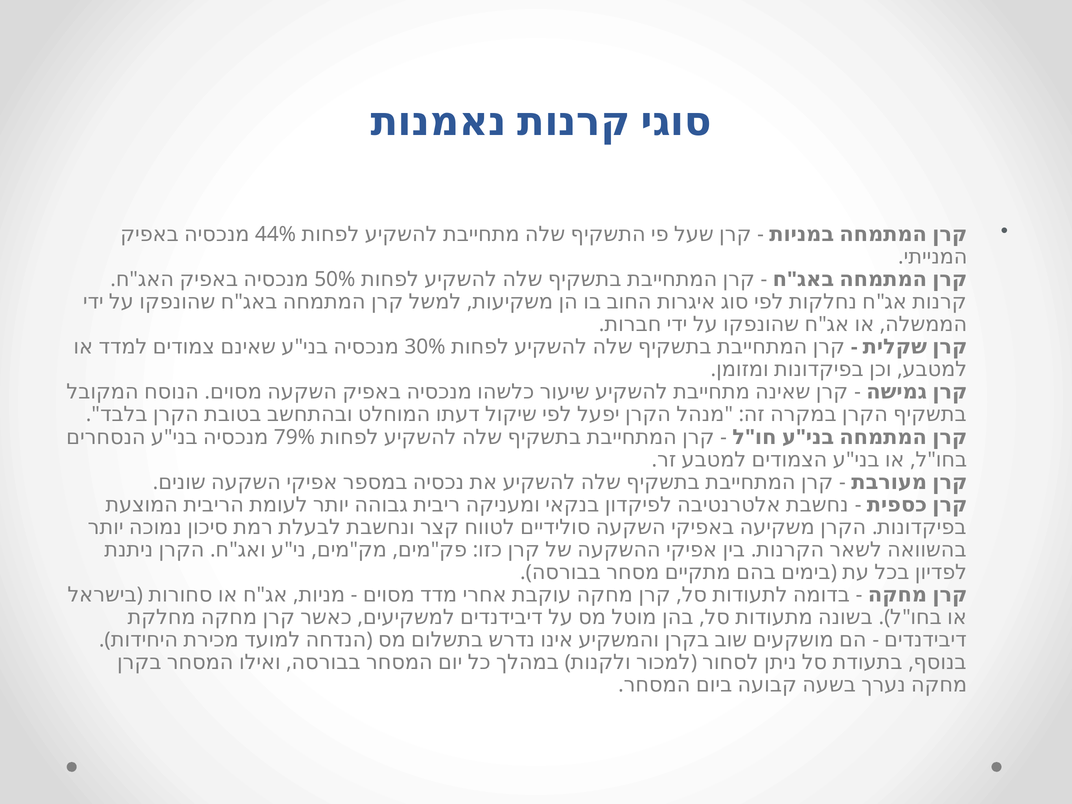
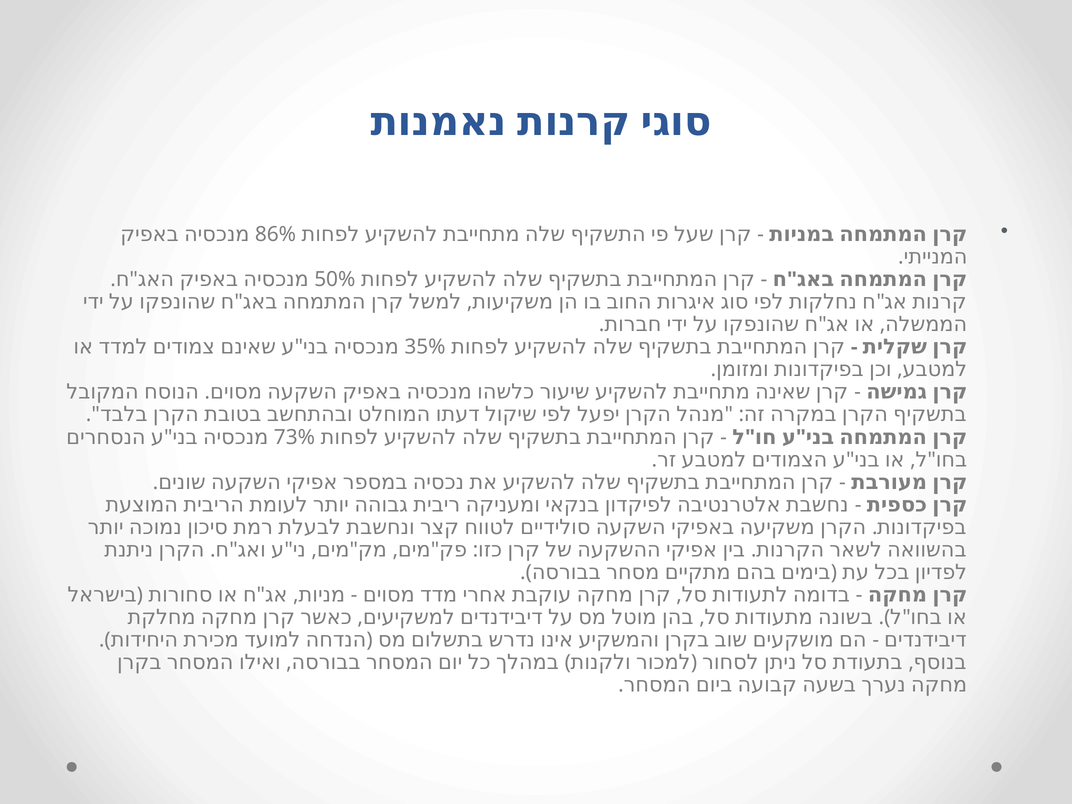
44%: 44% -> 86% (275, 234)
30%: 30% -> 35% (425, 347)
79%: 79% -> 73% (294, 437)
